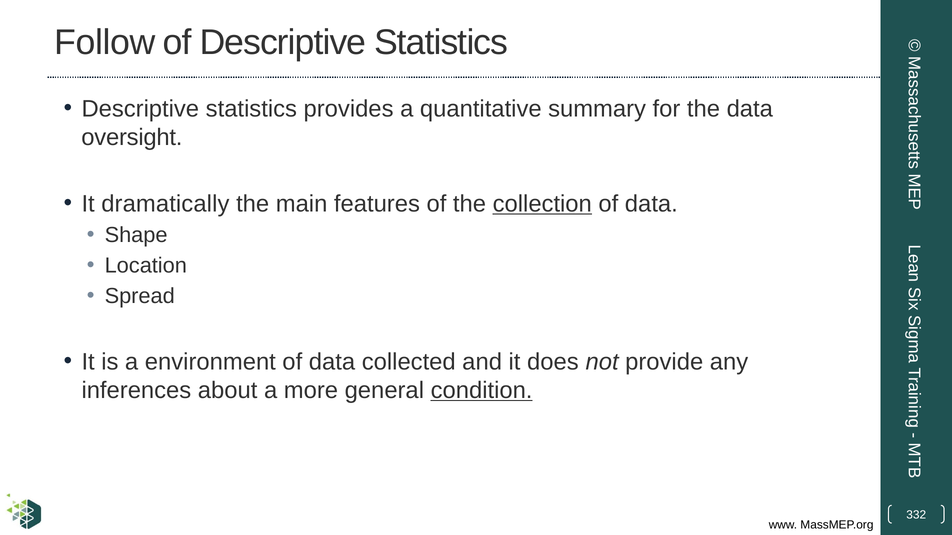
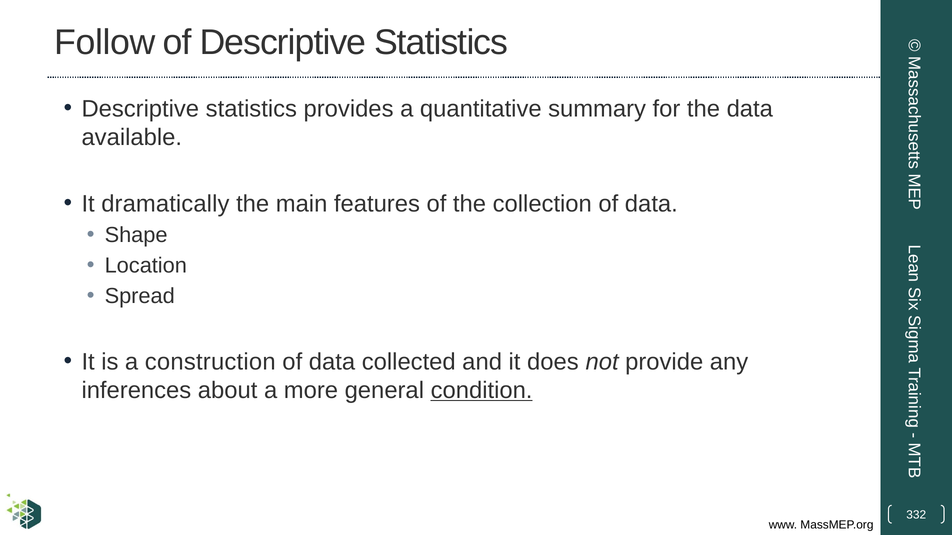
oversight: oversight -> available (132, 137)
collection underline: present -> none (542, 204)
environment: environment -> construction (210, 362)
